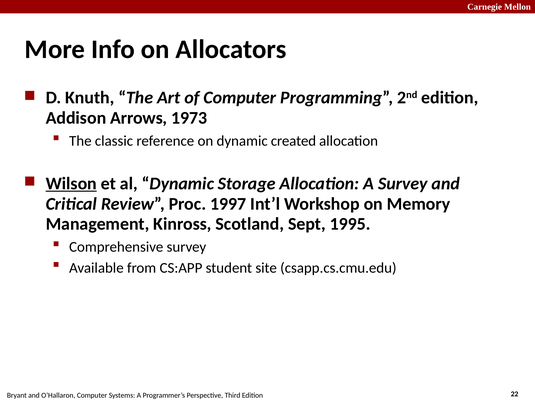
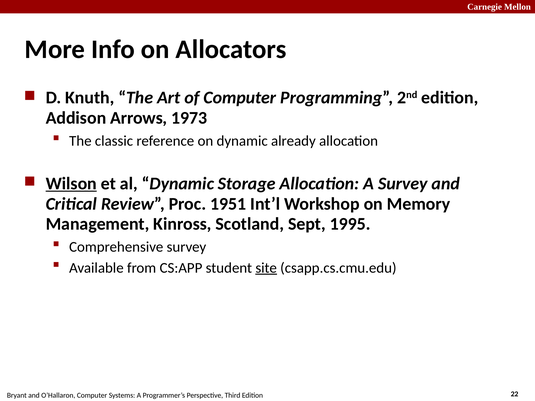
created: created -> already (293, 141)
1997: 1997 -> 1951 (228, 204)
site underline: none -> present (266, 268)
